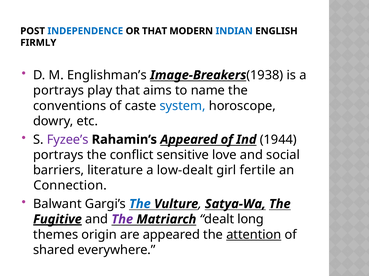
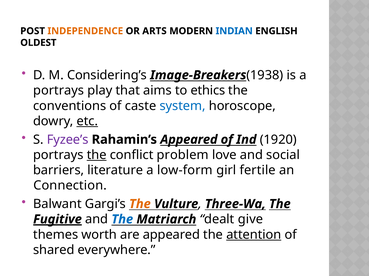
INDEPENDENCE colour: blue -> orange (85, 31)
OR THAT: THAT -> ARTS (154, 31)
FIRMLY: FIRMLY -> OLDEST (38, 43)
Englishman’s: Englishman’s -> Considering’s (107, 75)
name: name -> ethics (208, 91)
etc underline: none -> present (87, 121)
1944: 1944 -> 1920 (278, 140)
the underline: none -> present (97, 155)
sensitive: sensitive -> problem (183, 155)
low-dealt: low-dealt -> low-form (185, 171)
The colour: blue -> orange (140, 204)
Satya-Wa: Satya-Wa -> Three-Wa (235, 204)
The colour: purple -> blue (122, 220)
long: long -> give (251, 220)
origin: origin -> worth (99, 235)
